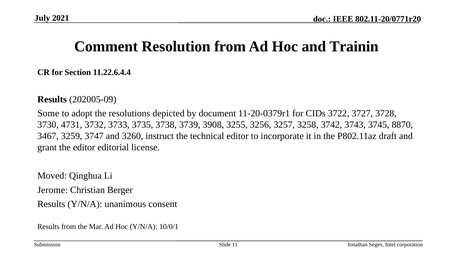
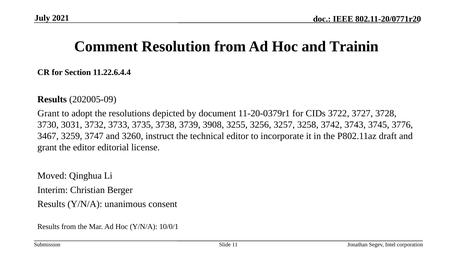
Some: Some -> Grant (48, 113)
4731: 4731 -> 3031 (72, 125)
8870: 8870 -> 3776 (402, 125)
Jerome: Jerome -> Interim (53, 190)
